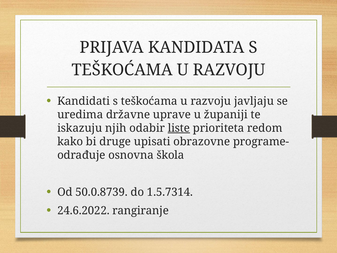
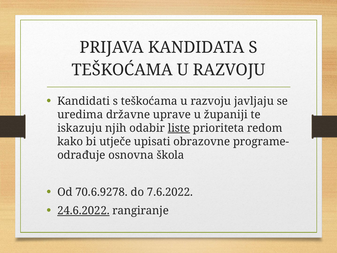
druge: druge -> utječe (115, 141)
50.0.8739: 50.0.8739 -> 70.6.9278 (102, 192)
1.5.7314: 1.5.7314 -> 7.6.2022 (170, 192)
24.6.2022 underline: none -> present (83, 211)
